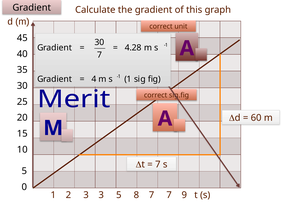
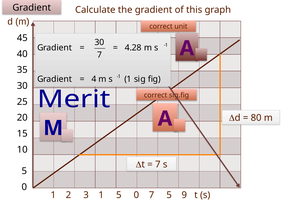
60: 60 -> 80 (256, 118)
3 3: 3 -> 1 (101, 196)
8: 8 -> 0 (136, 196)
7 7: 7 -> 5 (169, 196)
